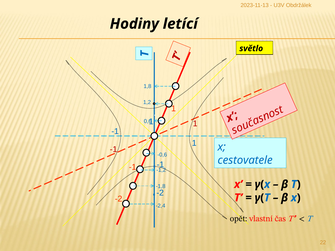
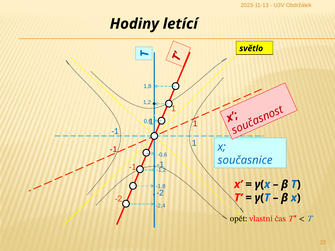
cestovatele: cestovatele -> současnice (245, 160)
